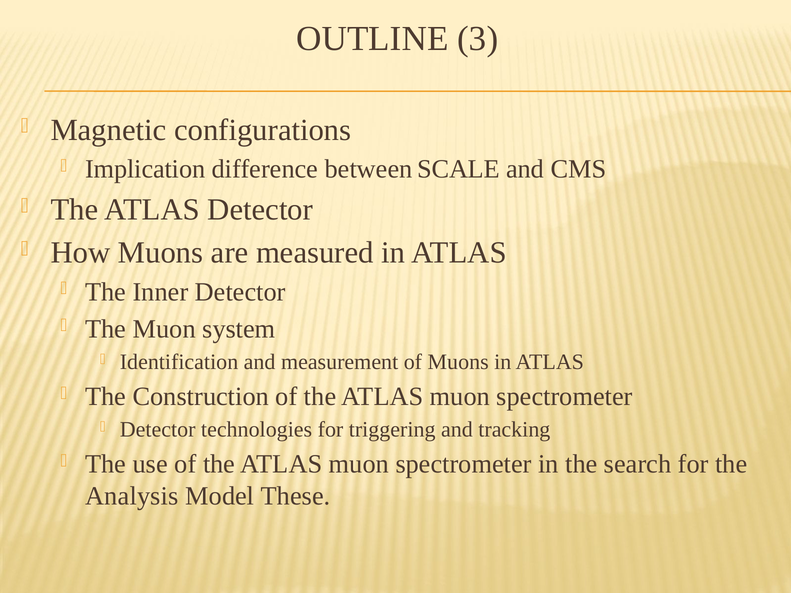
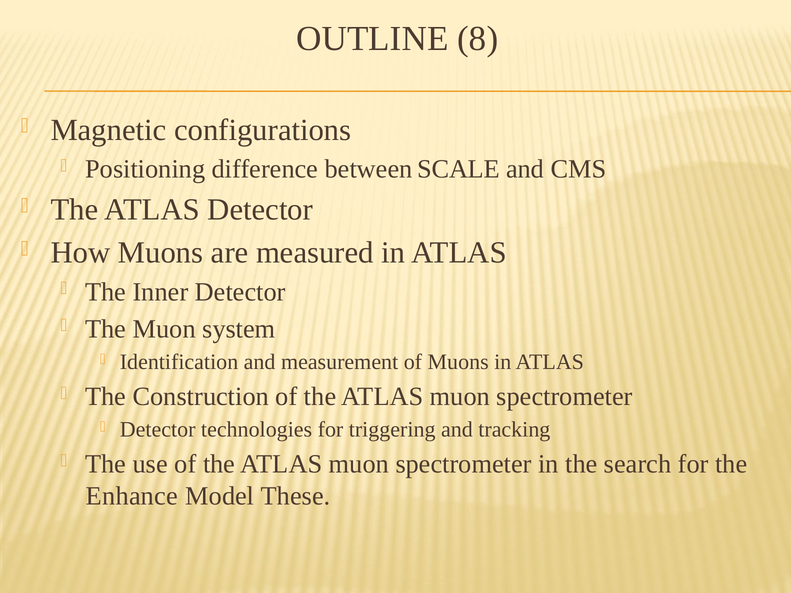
3: 3 -> 8 (478, 39)
Implication: Implication -> Positioning (145, 169)
Analysis: Analysis -> Enhance (132, 496)
